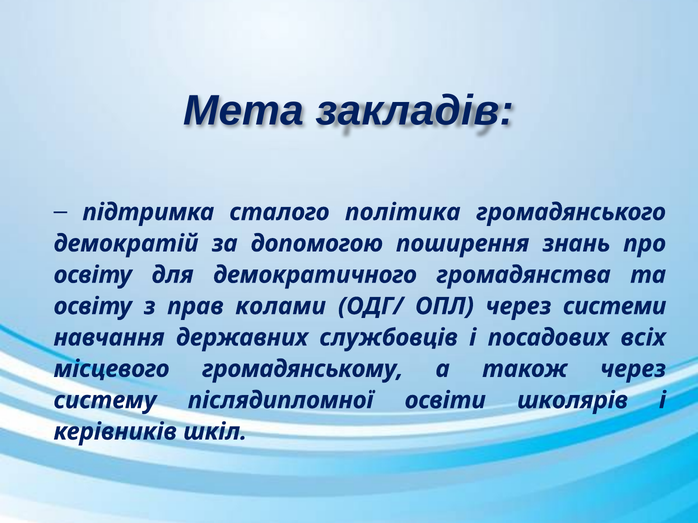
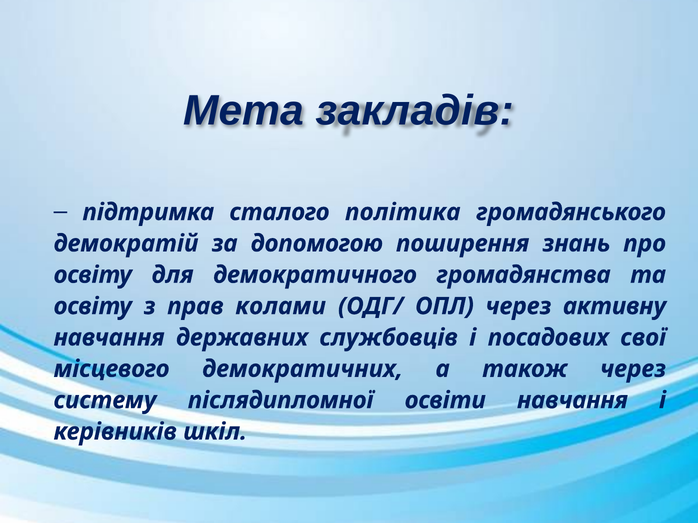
системи: системи -> активну (615, 306)
всіх: всіх -> свої (643, 338)
громадянському: громадянському -> демократичних (303, 369)
освіти школярів: школярів -> навчання (573, 401)
